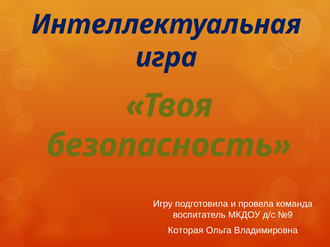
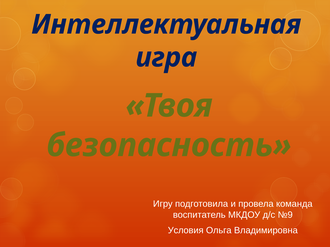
Которая: Которая -> Условия (186, 231)
